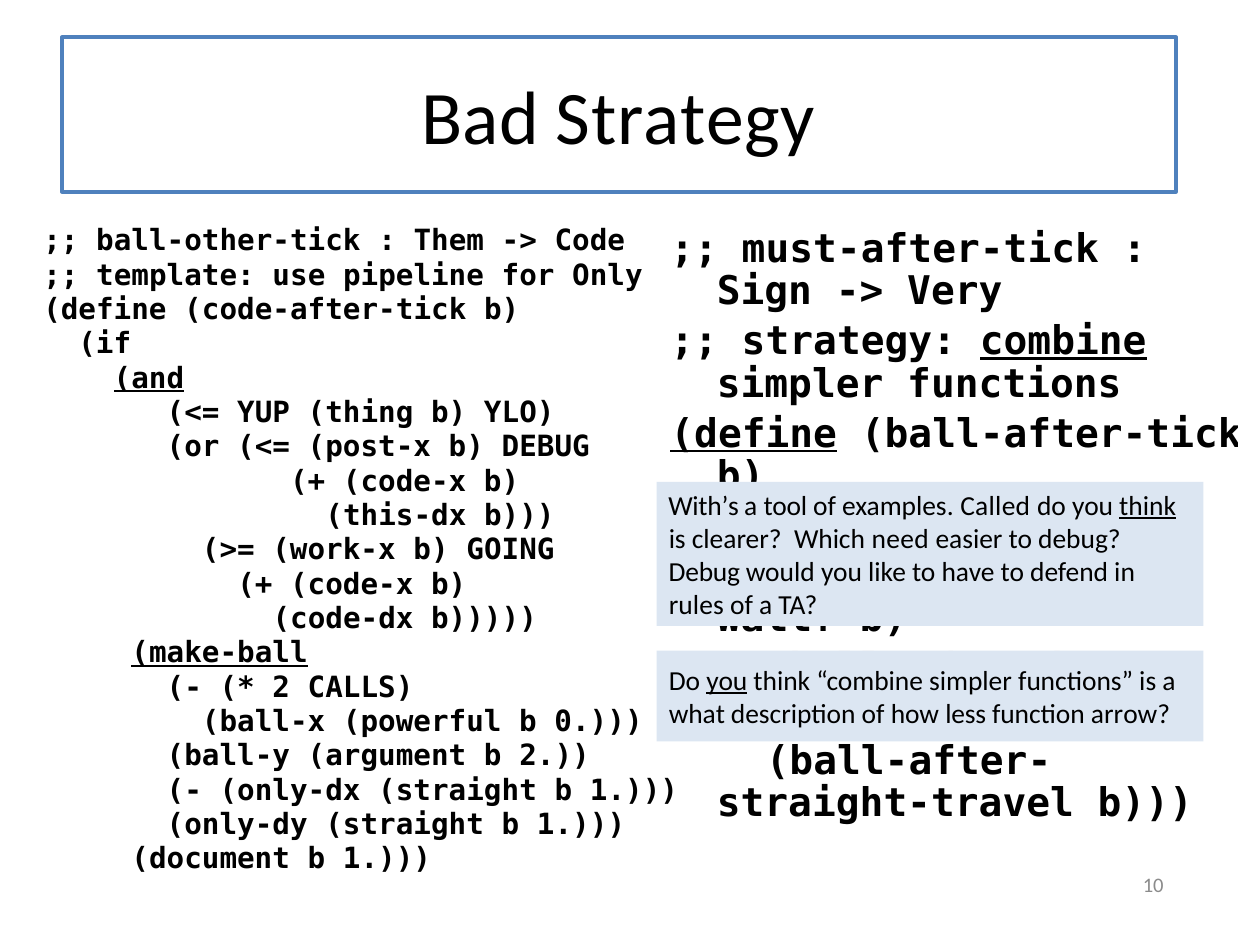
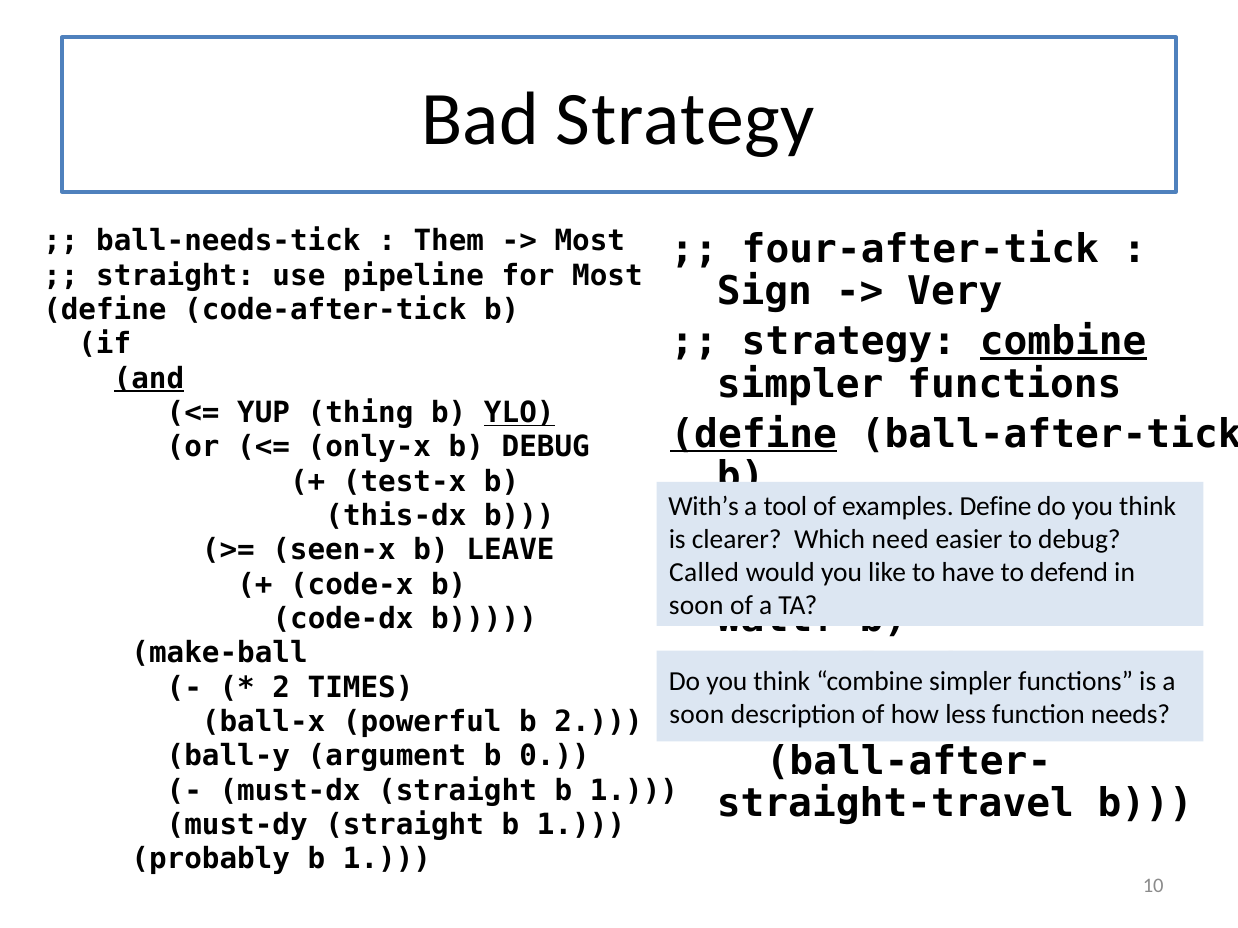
ball-other-tick: ball-other-tick -> ball-needs-tick (228, 241)
Code: Code -> Most (590, 241)
must-after-tick: must-after-tick -> four-after-tick (920, 249)
template: template -> straight (175, 276)
for Only: Only -> Most (607, 276)
YLO underline: none -> present (519, 413)
post-x: post-x -> only-x (369, 447)
code-x: code-x -> test-x (405, 482)
examples Called: Called -> Define (996, 507)
think underline: present -> none (1148, 507)
work-x: work-x -> seen-x (334, 551)
GOING: GOING -> LEAVE (510, 551)
Debug: Debug -> Called (704, 573)
rules: rules -> soon (696, 606)
make-ball underline: present -> none (220, 654)
you underline: present -> none (727, 682)
CALLS: CALLS -> TIMES (361, 688)
what: what -> soon (697, 715)
arrow: arrow -> needs (1131, 715)
b 0: 0 -> 2 (599, 722)
b 2: 2 -> 0 (555, 757)
only-dx: only-dx -> must-dx (290, 791)
only-dy: only-dy -> must-dy (237, 825)
document: document -> probably (211, 860)
